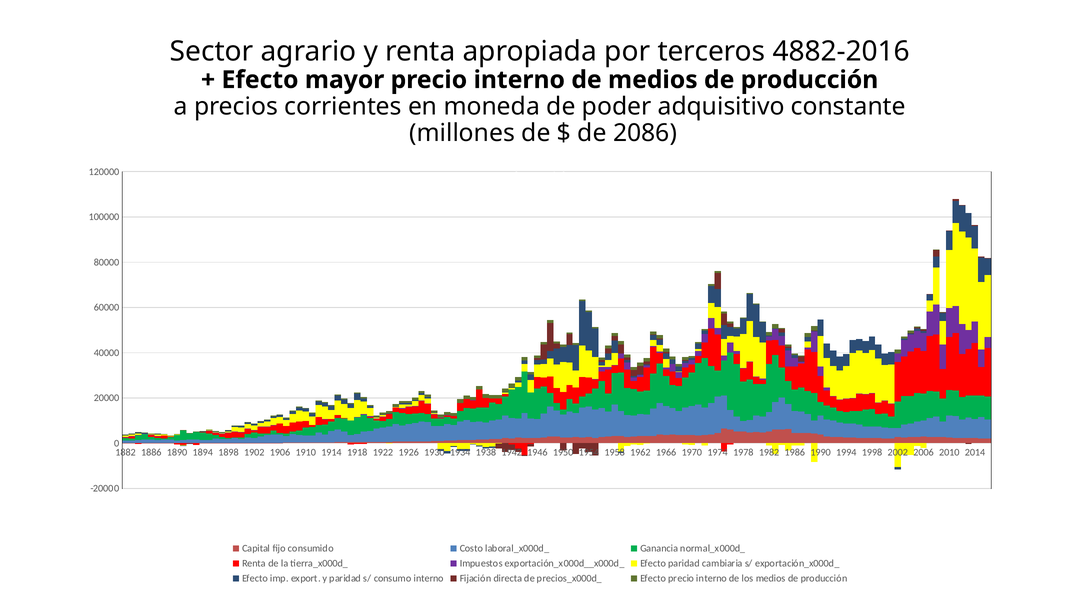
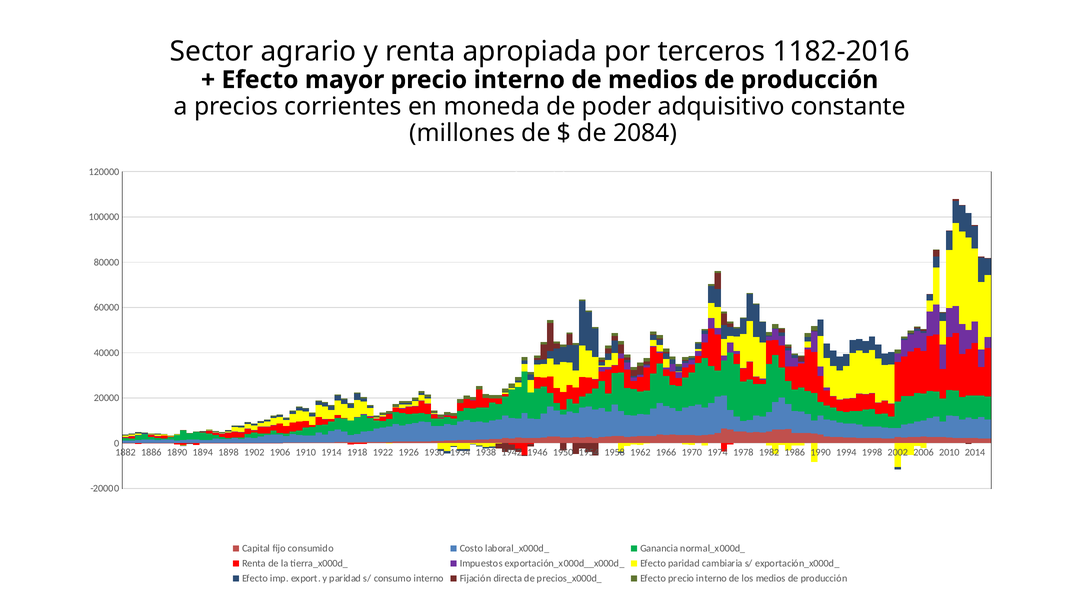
4882-2016: 4882-2016 -> 1182-2016 (841, 51)
2086: 2086 -> 2084 (645, 133)
